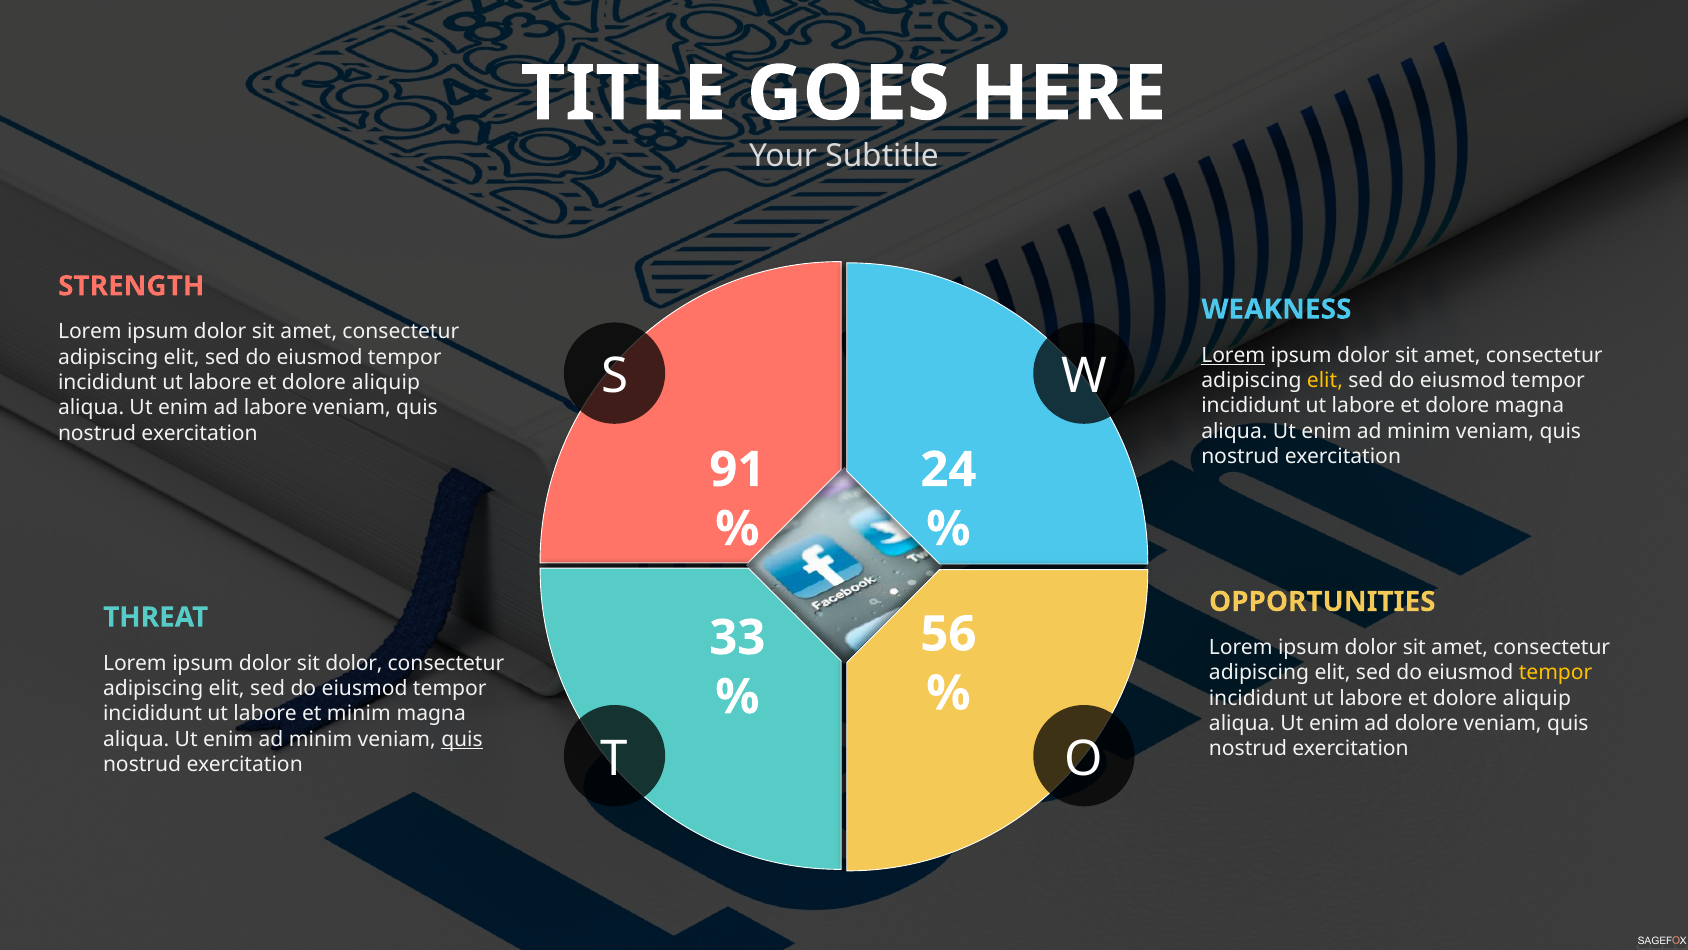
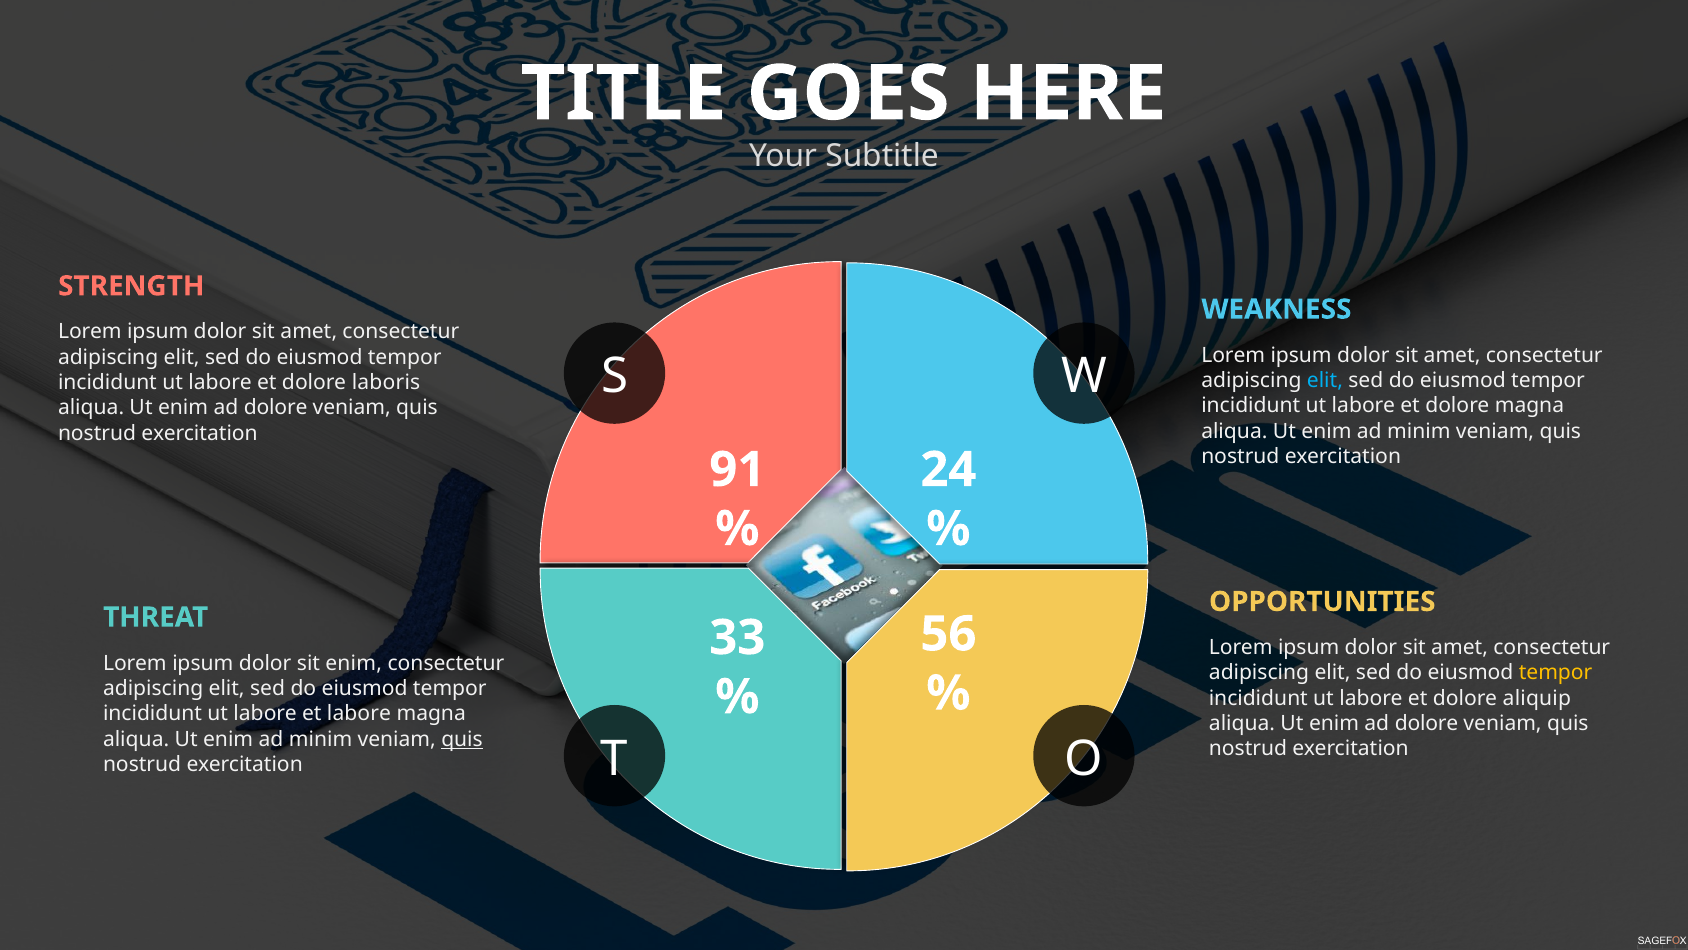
Lorem underline: present -> none (1233, 355)
elit colour: yellow -> light blue (1325, 380)
aliquip: aliquip -> laboris (386, 382)
labore: labore -> dolore (276, 408)
sit dolor: dolor -> enim (354, 663)
et minim: minim -> labore (359, 713)
